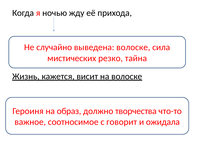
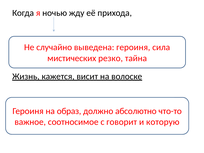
выведена волоске: волоске -> героиня (133, 47)
творчества: творчества -> абсолютно (136, 111)
ожидала: ожидала -> которую (163, 122)
